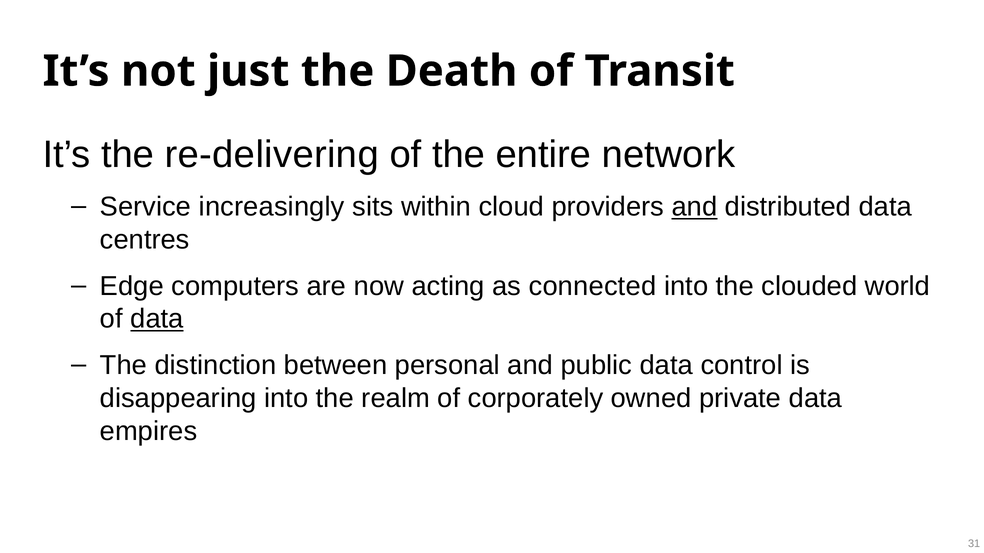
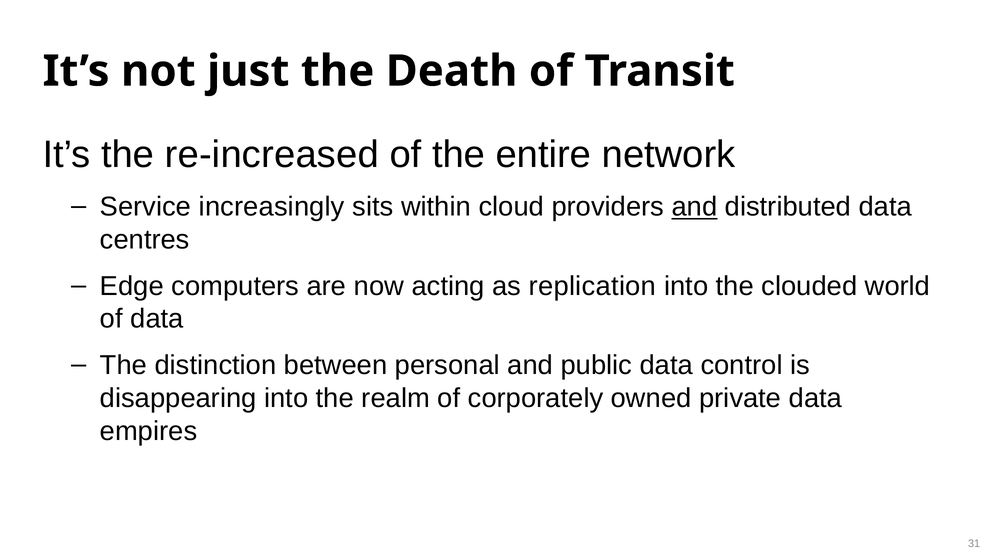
re-delivering: re-delivering -> re-increased (272, 155)
connected: connected -> replication (592, 286)
data underline: present -> none (157, 319)
